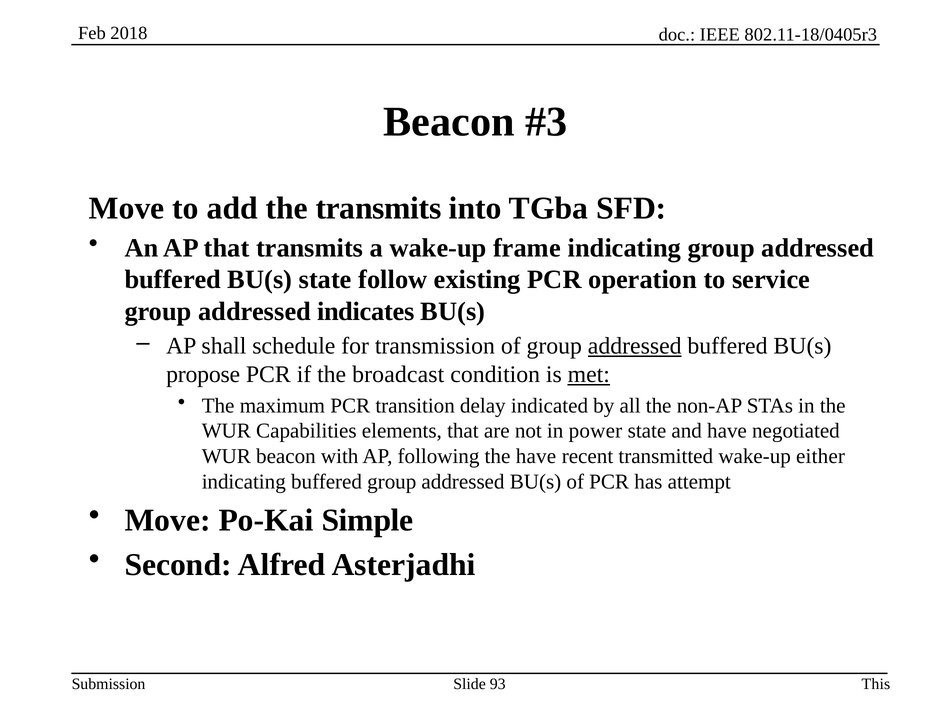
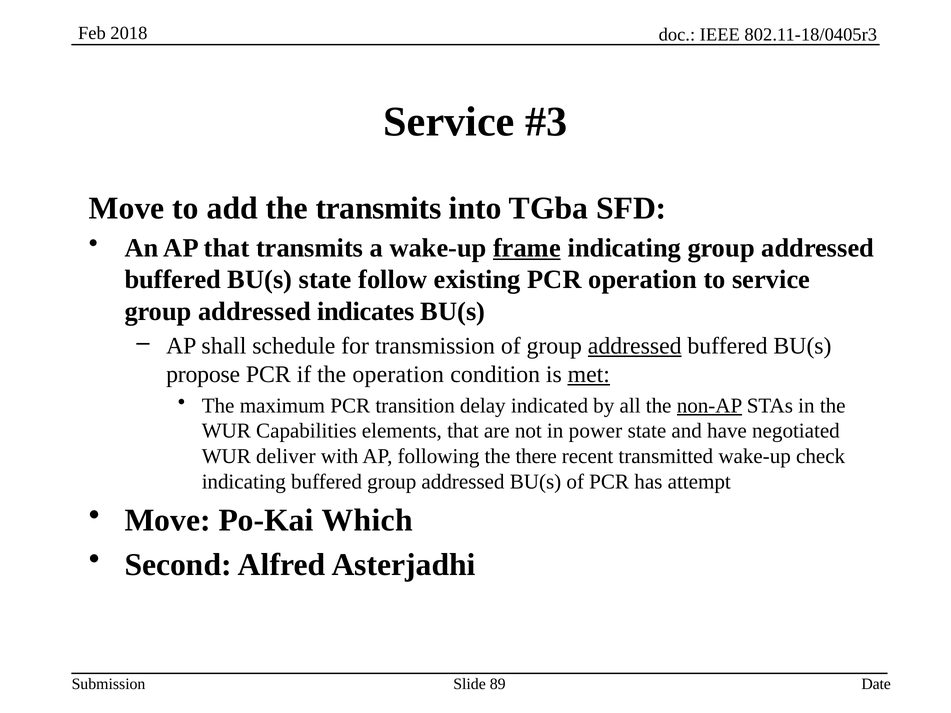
Beacon: Beacon -> Service (449, 122)
frame underline: none -> present (527, 248)
the broadcast: broadcast -> operation (398, 375)
non-AP underline: none -> present (710, 406)
WUR beacon: beacon -> deliver (286, 456)
the have: have -> there (536, 456)
either: either -> check (821, 456)
Simple: Simple -> Which (367, 521)
This: This -> Date (876, 684)
93: 93 -> 89 (498, 684)
